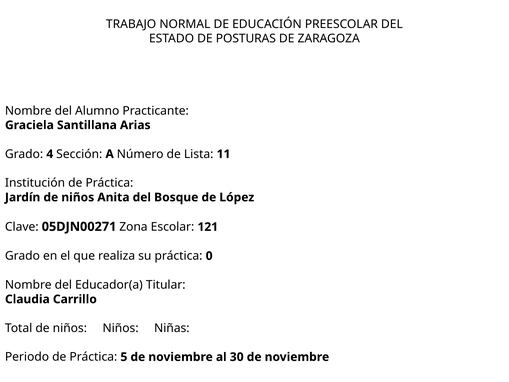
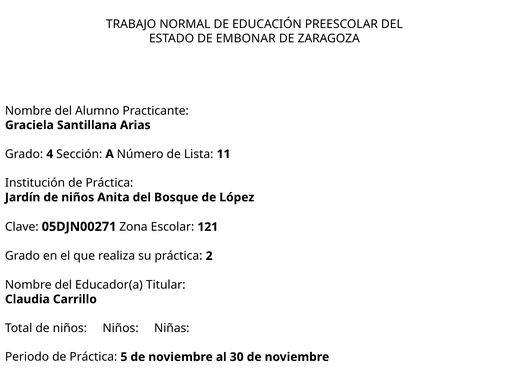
POSTURAS: POSTURAS -> EMBONAR (246, 39)
0: 0 -> 2 (209, 256)
